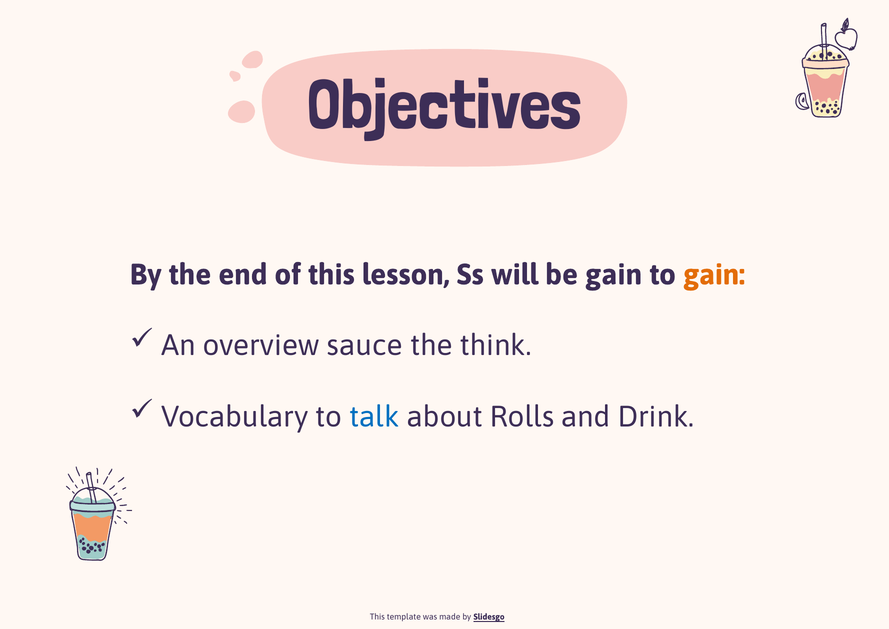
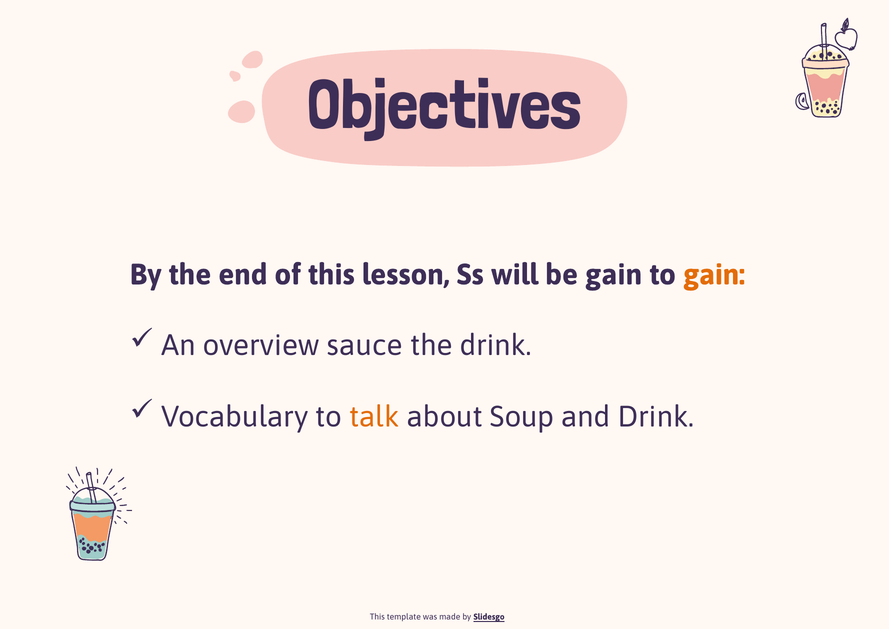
the think: think -> drink (496, 345)
talk colour: blue -> orange (374, 416)
Rolls: Rolls -> Soup (522, 416)
